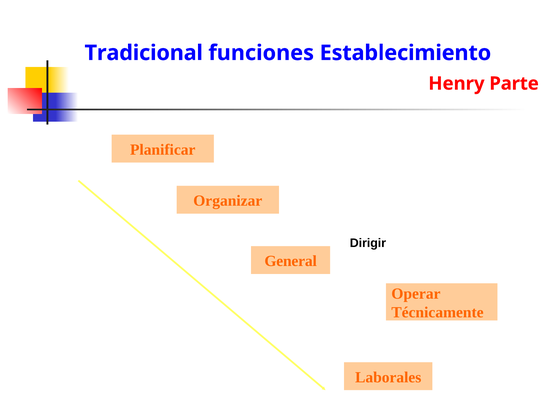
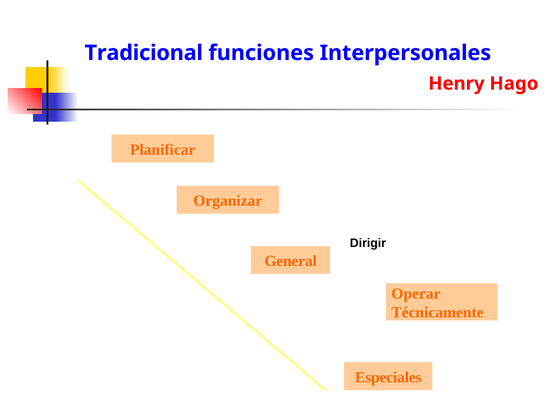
Establecimiento: Establecimiento -> Interpersonales (405, 53)
Parte: Parte -> Hago (514, 84)
Laborales: Laborales -> Especiales (388, 378)
